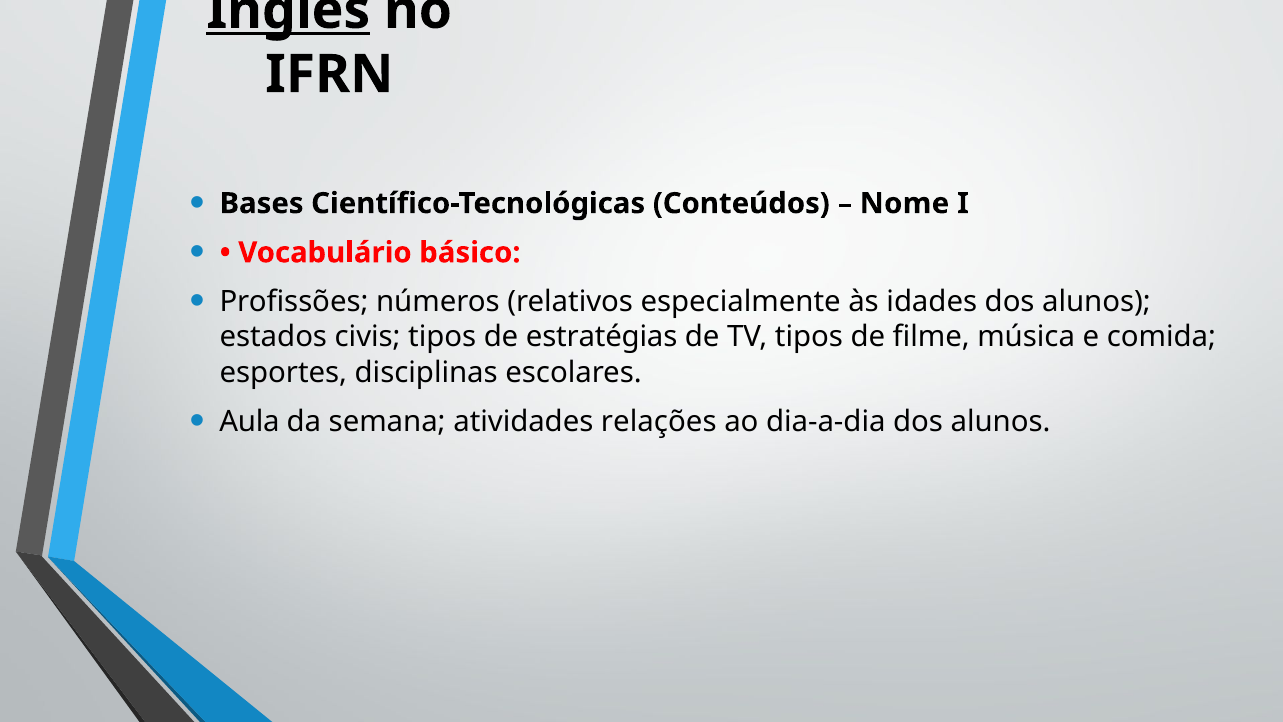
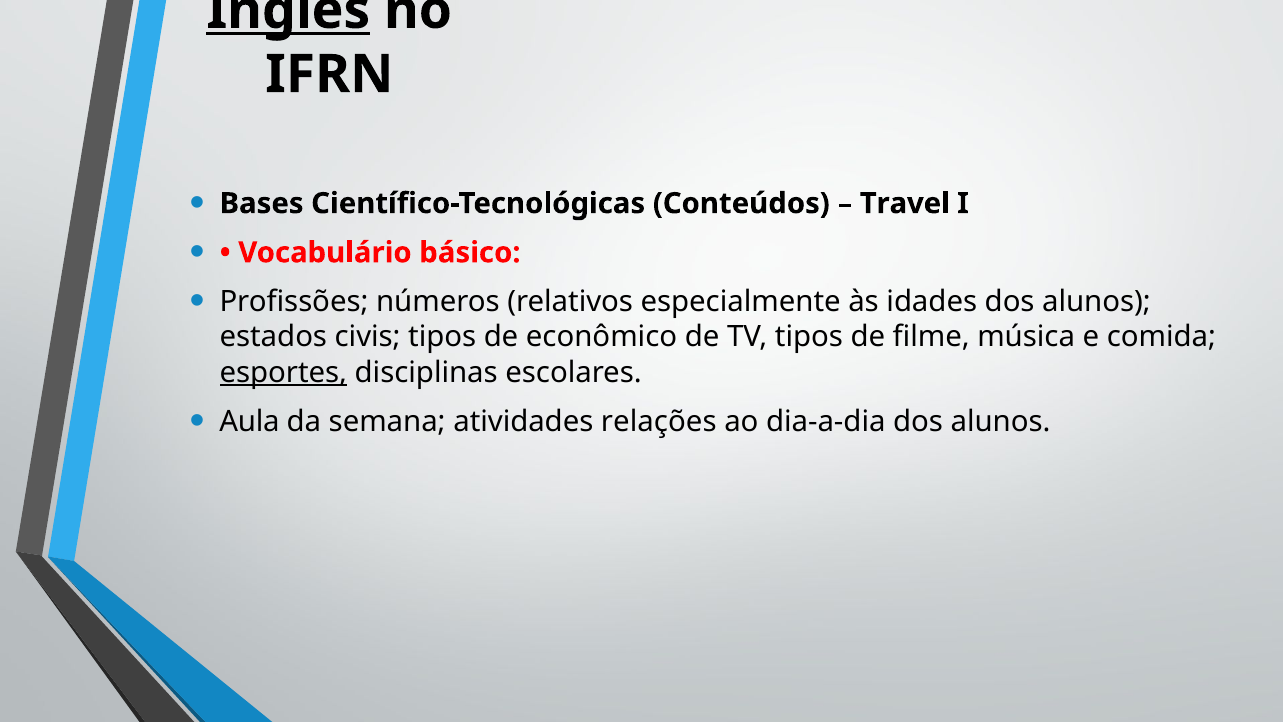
Nome: Nome -> Travel (905, 203)
estratégias: estratégias -> econômico (602, 337)
esportes underline: none -> present (283, 372)
